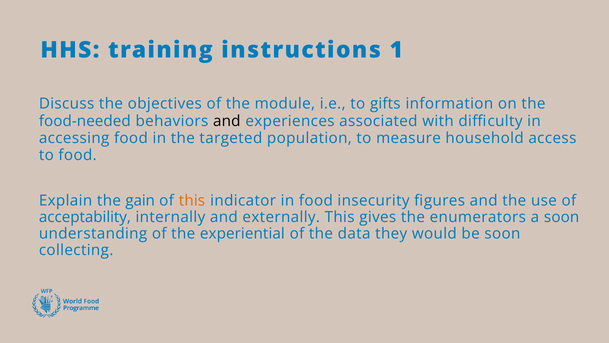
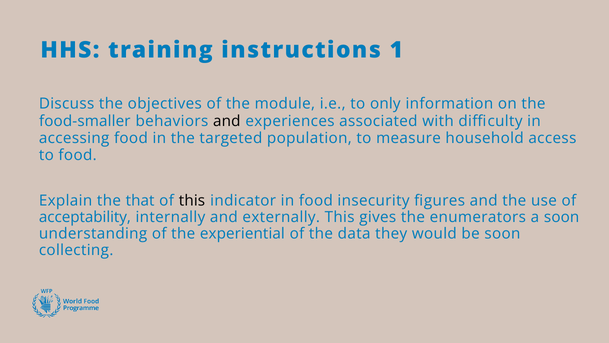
gifts: gifts -> only (385, 104)
food-needed: food-needed -> food-smaller (85, 121)
gain: gain -> that (140, 200)
this colour: orange -> black (192, 200)
